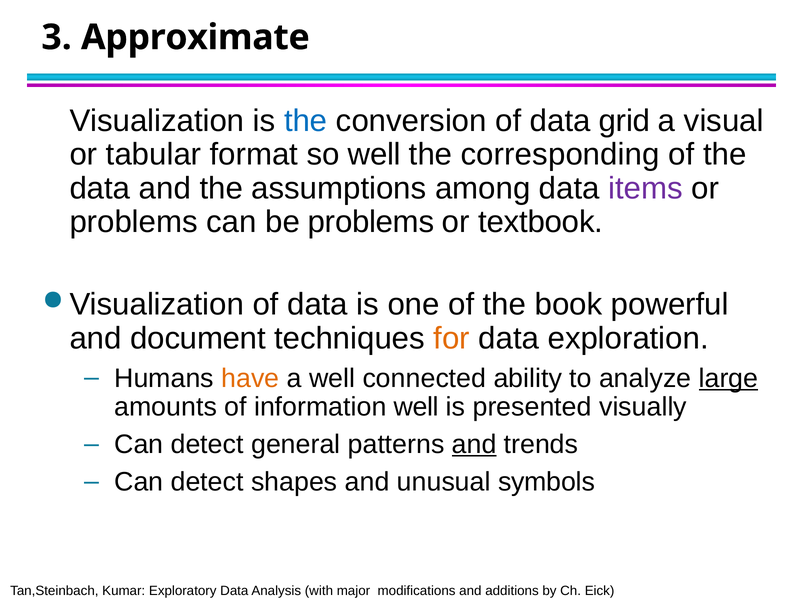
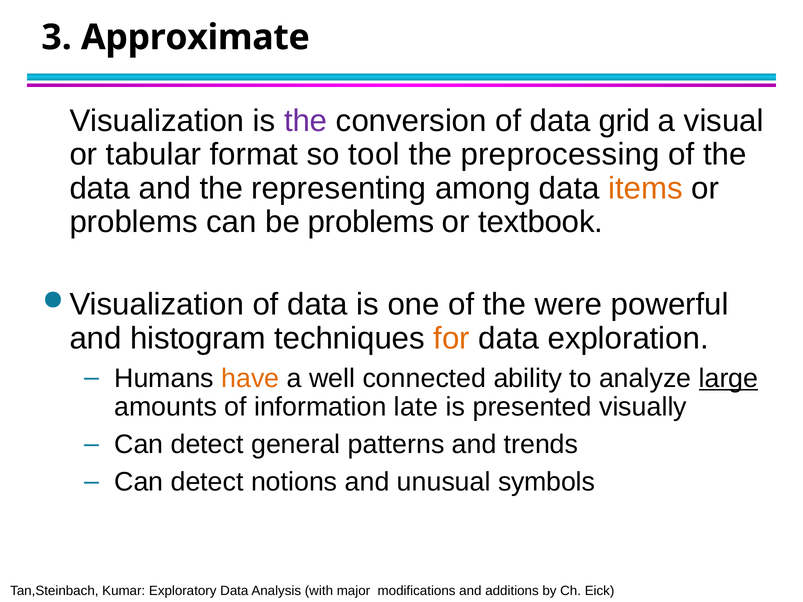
the colour: blue -> purple (306, 121)
so well: well -> tool (374, 155)
corresponding: corresponding -> preprocessing (560, 155)
assumptions: assumptions -> representing (339, 188)
items colour: purple -> orange (645, 188)
book: book -> were (569, 305)
document: document -> histogram (198, 339)
information well: well -> late (416, 407)
and underline: present -> none (474, 445)
shapes: shapes -> notions (294, 482)
